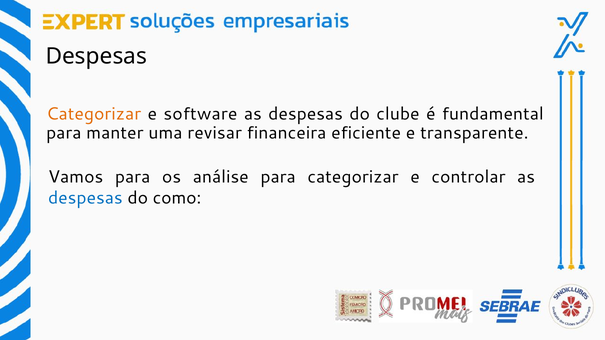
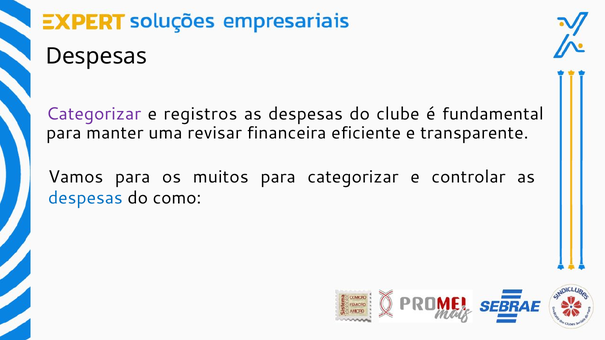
Categorizar colour: orange -> purple (94, 114)
software: software -> registros (200, 114)
análise: análise -> muitos (221, 177)
